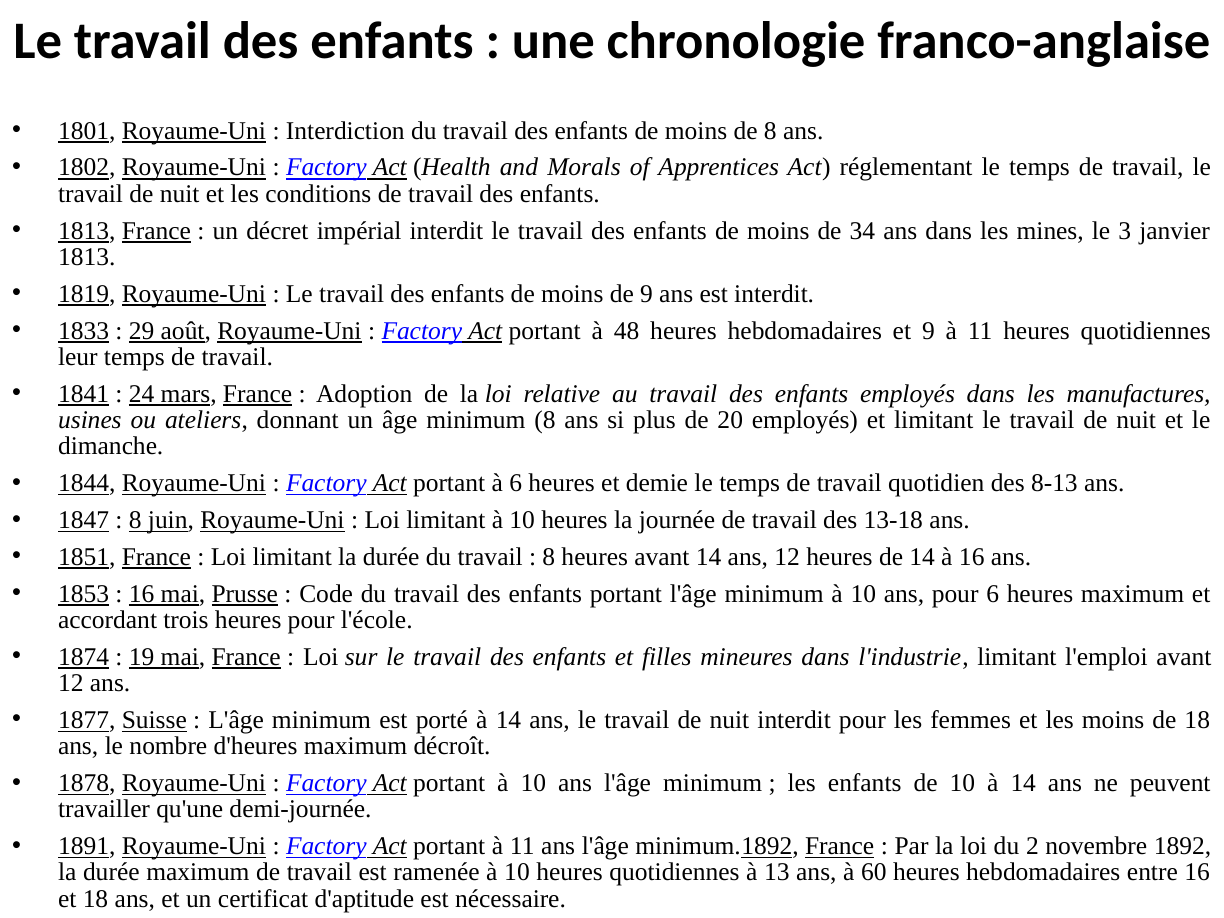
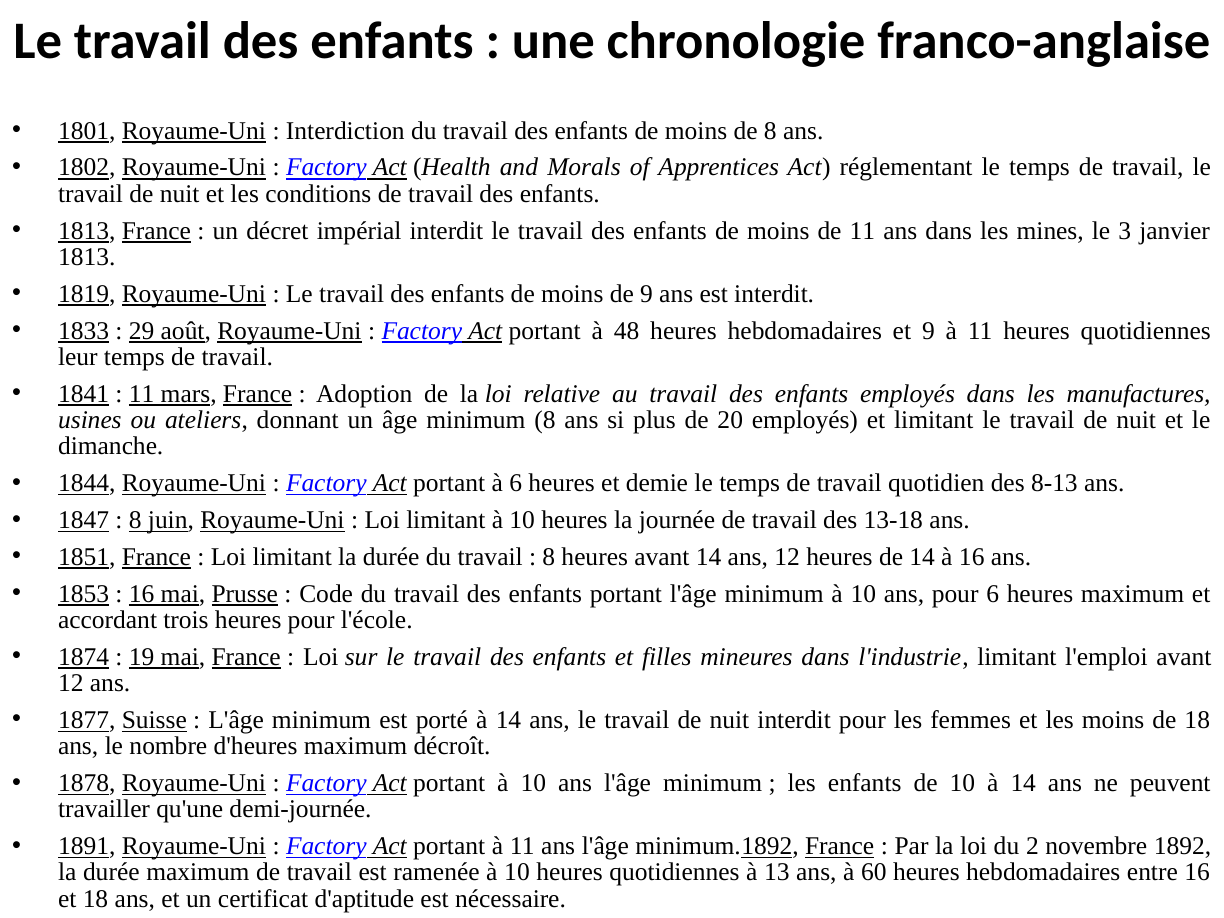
de 34: 34 -> 11 (862, 231)
24: 24 -> 11 (142, 394)
